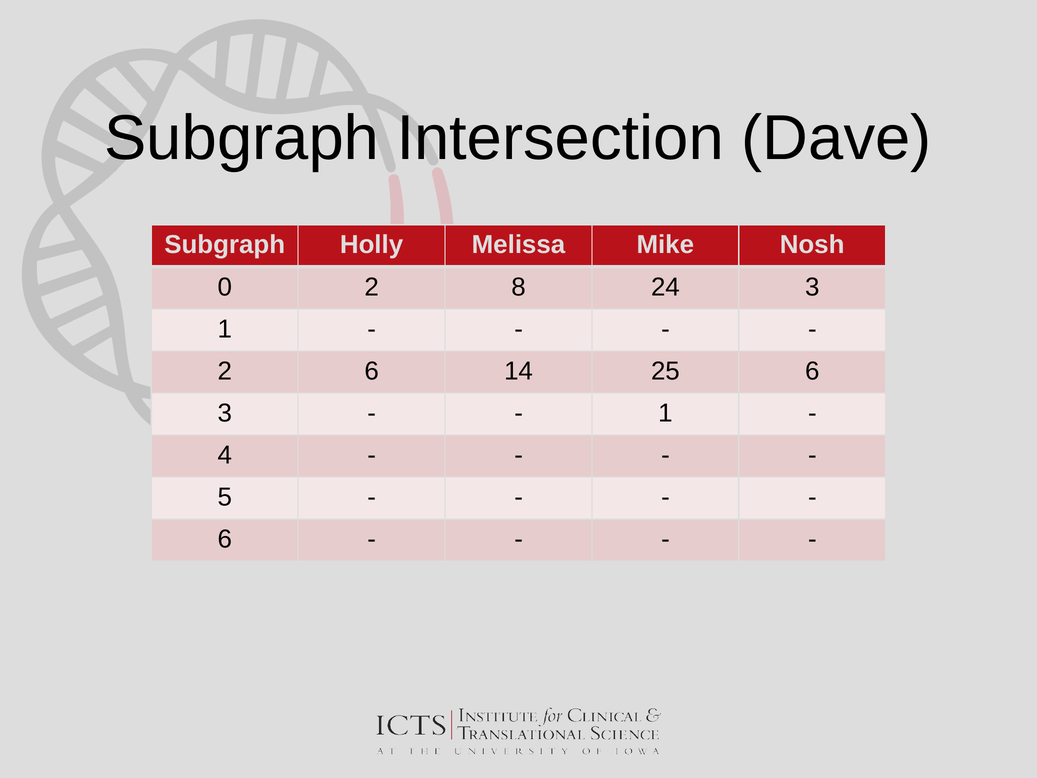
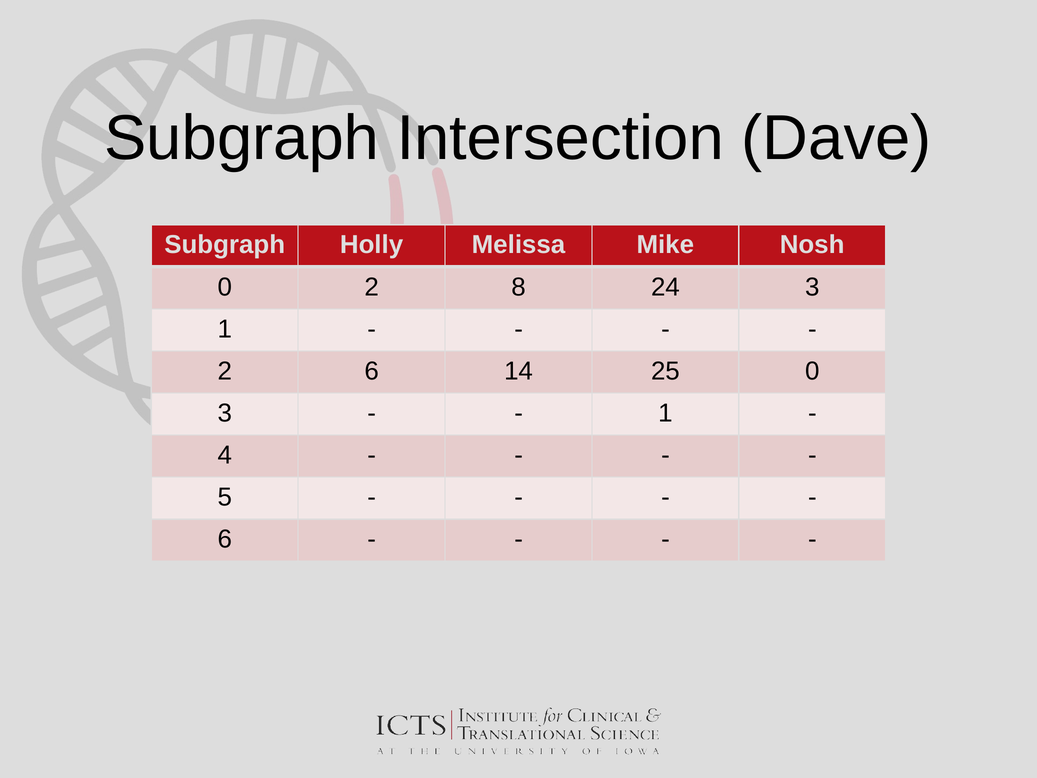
25 6: 6 -> 0 (812, 371)
